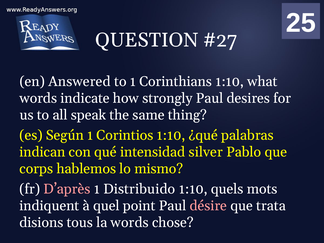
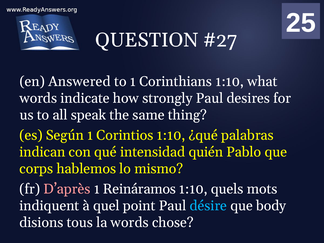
silver: silver -> quién (206, 152)
Distribuido: Distribuido -> Reináramos (139, 189)
désire colour: pink -> light blue (208, 206)
trata: trata -> body (271, 206)
